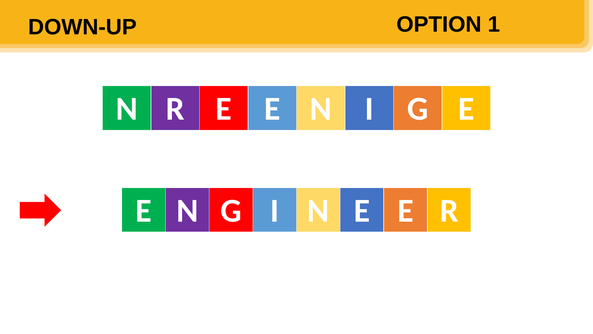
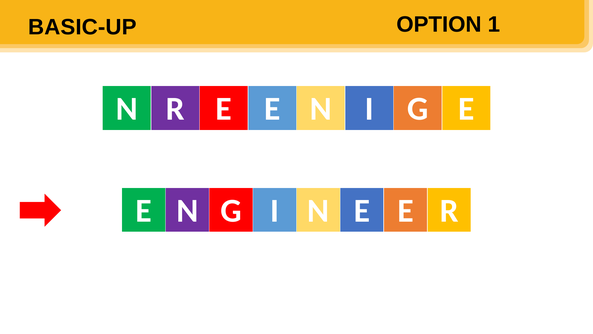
DOWN-UP: DOWN-UP -> BASIC-UP (82, 27)
